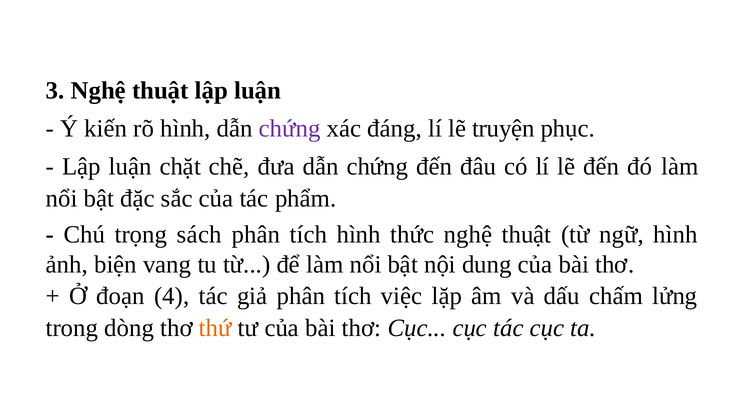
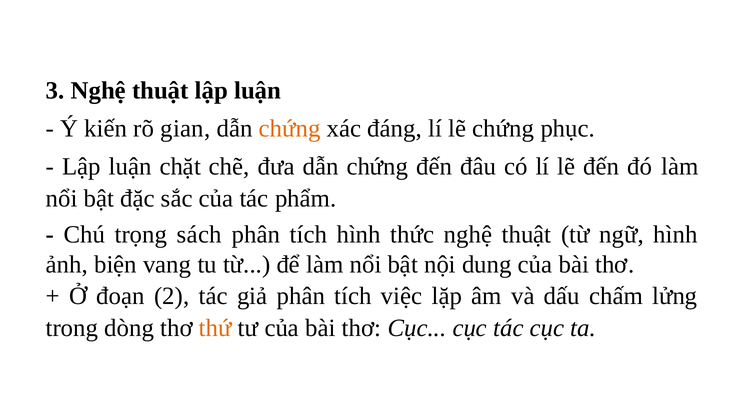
rõ hình: hình -> gian (185, 129)
chứng colour: purple -> orange (290, 129)
lẽ truyện: truyện -> chứng (503, 129)
4: 4 -> 2 (172, 296)
